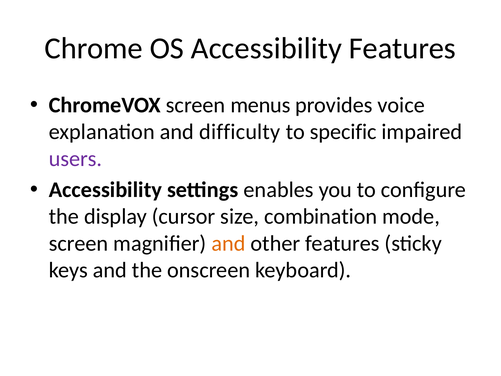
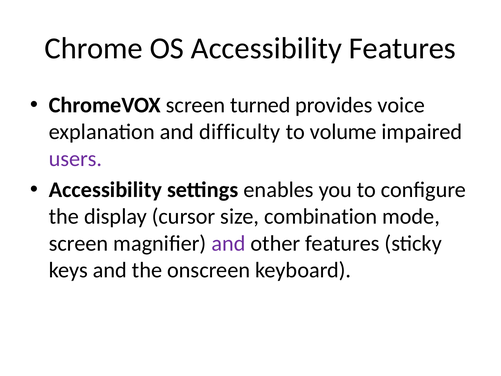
menus: menus -> turned (260, 105)
specific: specific -> volume (343, 132)
and colour: orange -> purple (229, 243)
